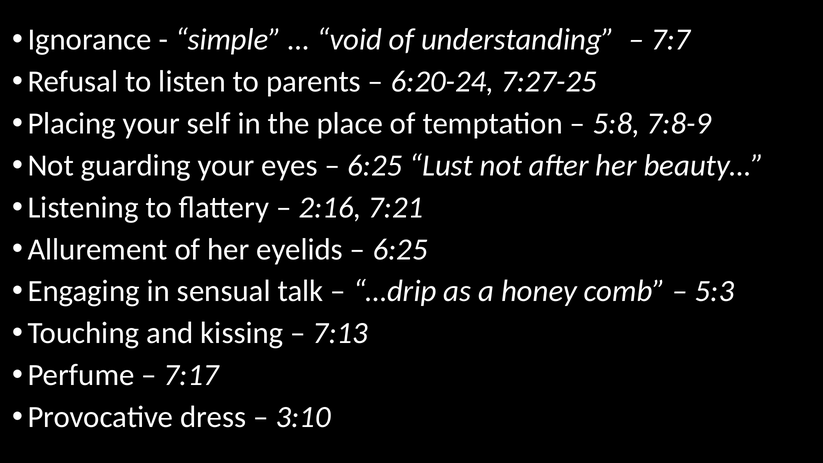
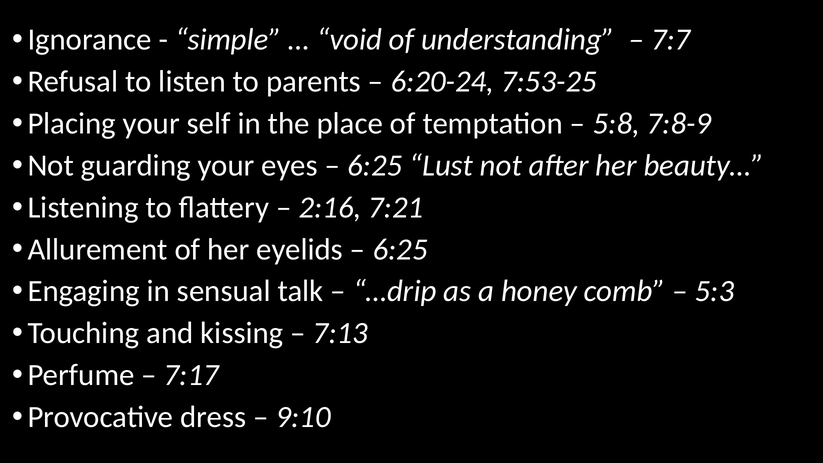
7:27-25: 7:27-25 -> 7:53-25 (549, 82)
3:10: 3:10 -> 9:10 (303, 417)
